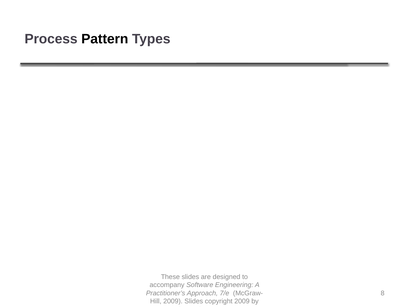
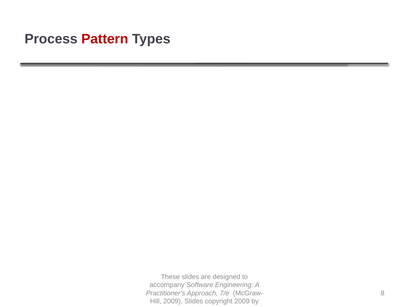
Pattern colour: black -> red (105, 39)
